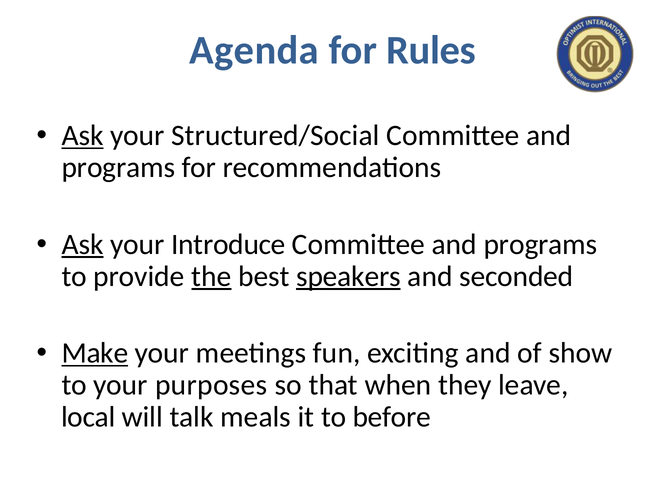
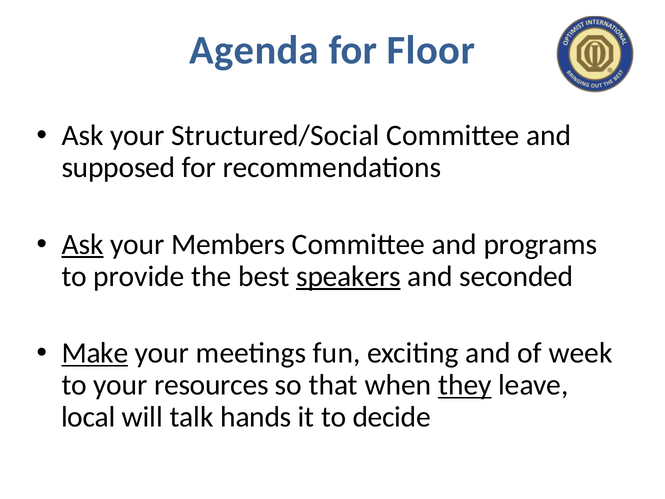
Rules: Rules -> Floor (431, 50)
Ask underline: present -> none (83, 135)
programs: programs -> supposed (118, 167)
Introduce: Introduce -> Members (228, 244)
the underline: present -> none (211, 276)
show: show -> week (581, 353)
purposes: purposes -> resources (211, 385)
they underline: none -> present (465, 385)
meals: meals -> hands (256, 417)
before: before -> decide (392, 417)
